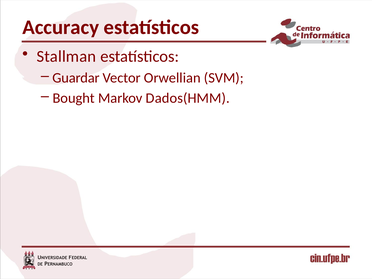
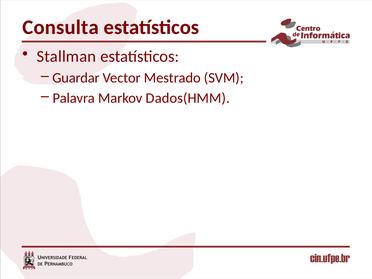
Accuracy: Accuracy -> Consulta (61, 27)
Orwellian: Orwellian -> Mestrado (172, 78)
Bought: Bought -> Palavra (74, 98)
